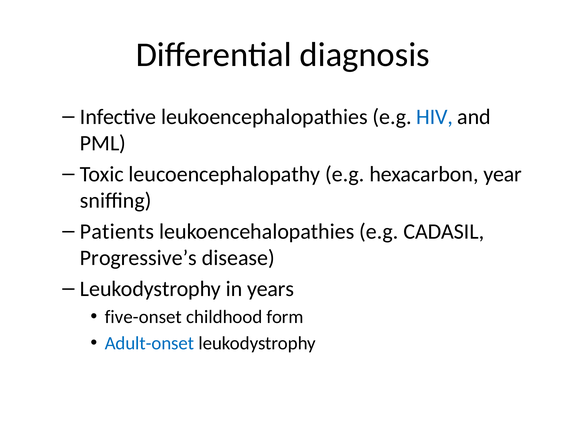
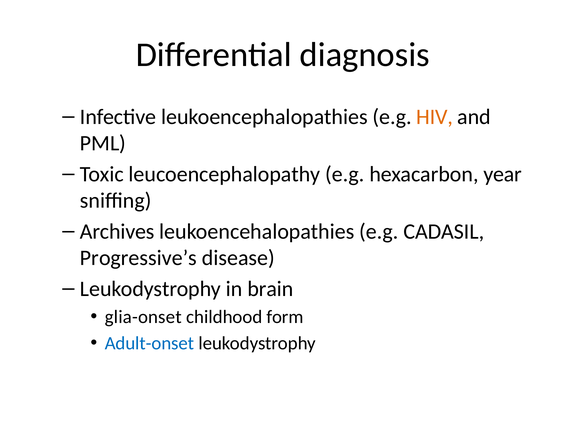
HIV colour: blue -> orange (435, 117)
Patients: Patients -> Archives (117, 231)
years: years -> brain (270, 288)
five-onset: five-onset -> glia-onset (143, 317)
